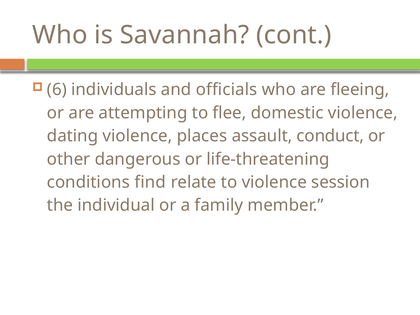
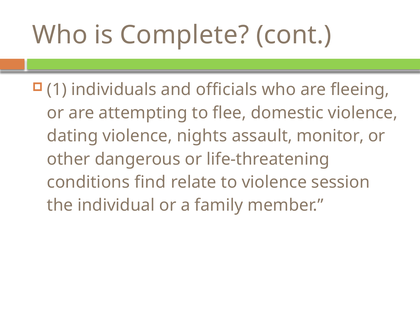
Savannah: Savannah -> Complete (185, 35)
6: 6 -> 1 (57, 90)
places: places -> nights (202, 136)
conduct: conduct -> monitor (330, 136)
